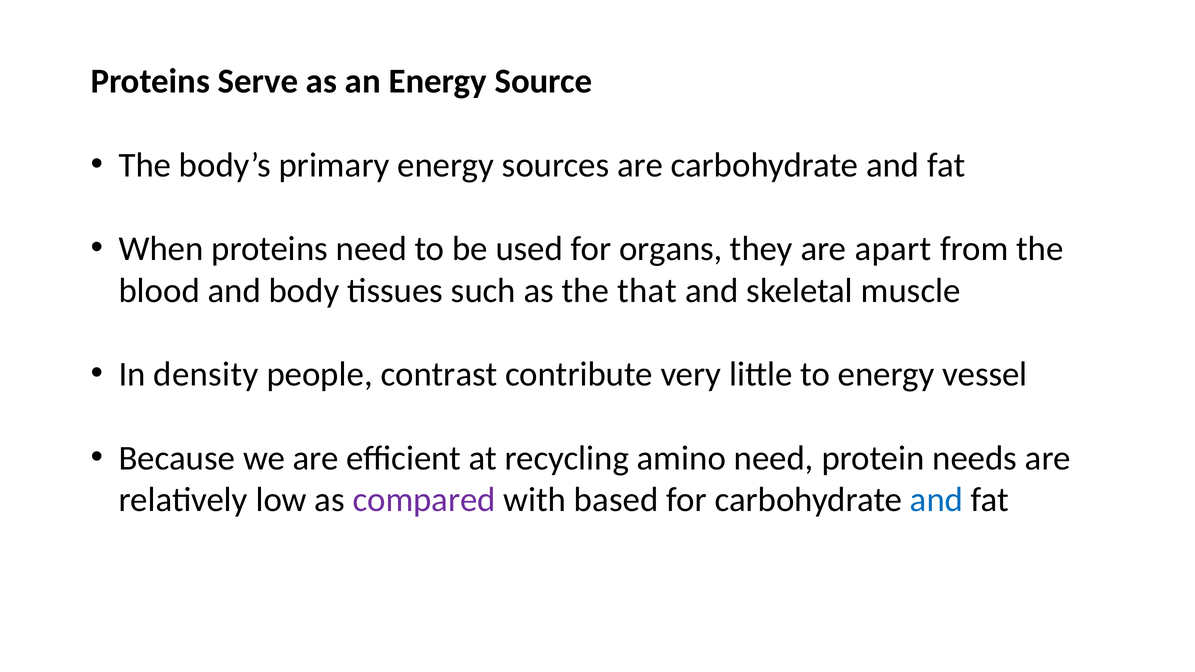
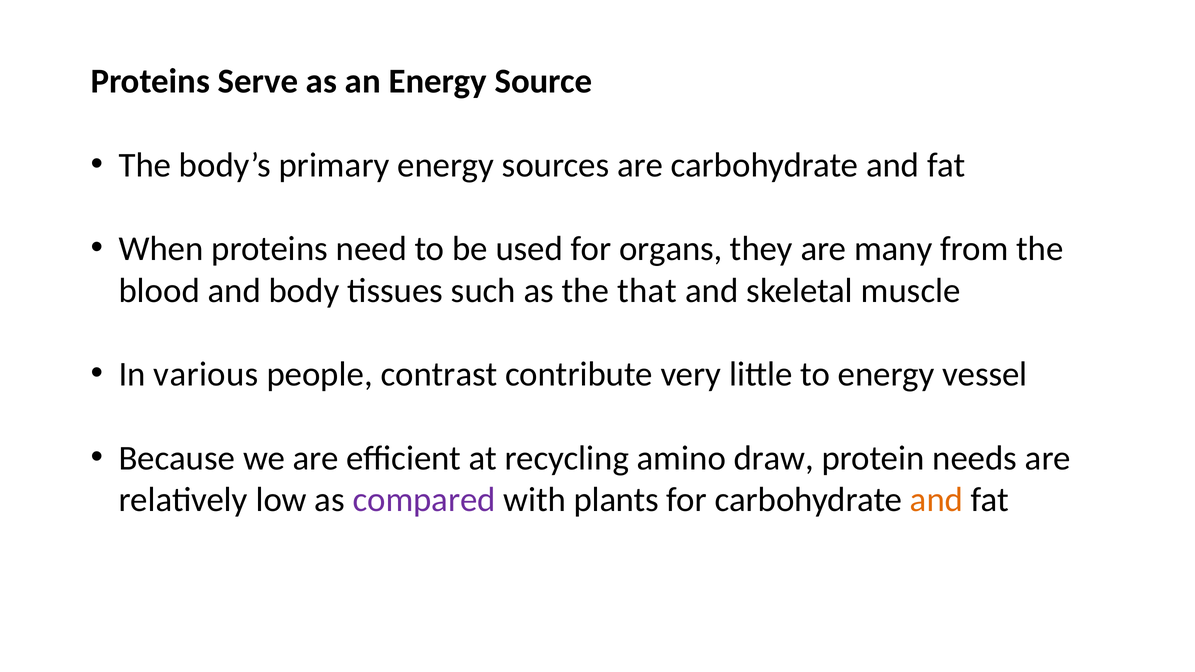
apart: apart -> many (893, 249)
density: density -> various (206, 374)
amino need: need -> draw (774, 458)
based: based -> plants (616, 500)
and colour: blue -> orange (937, 500)
